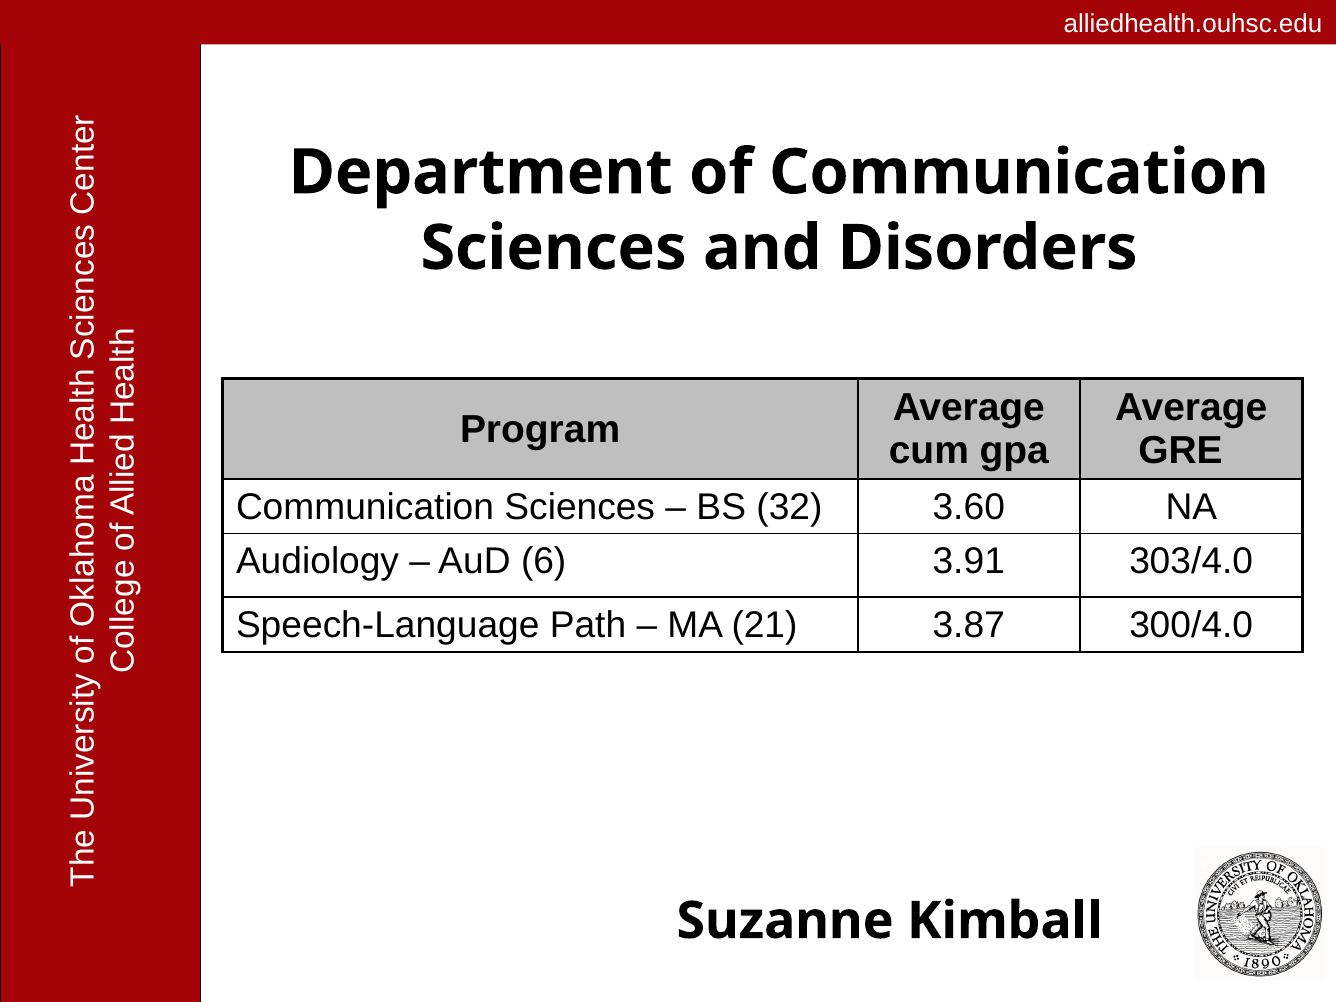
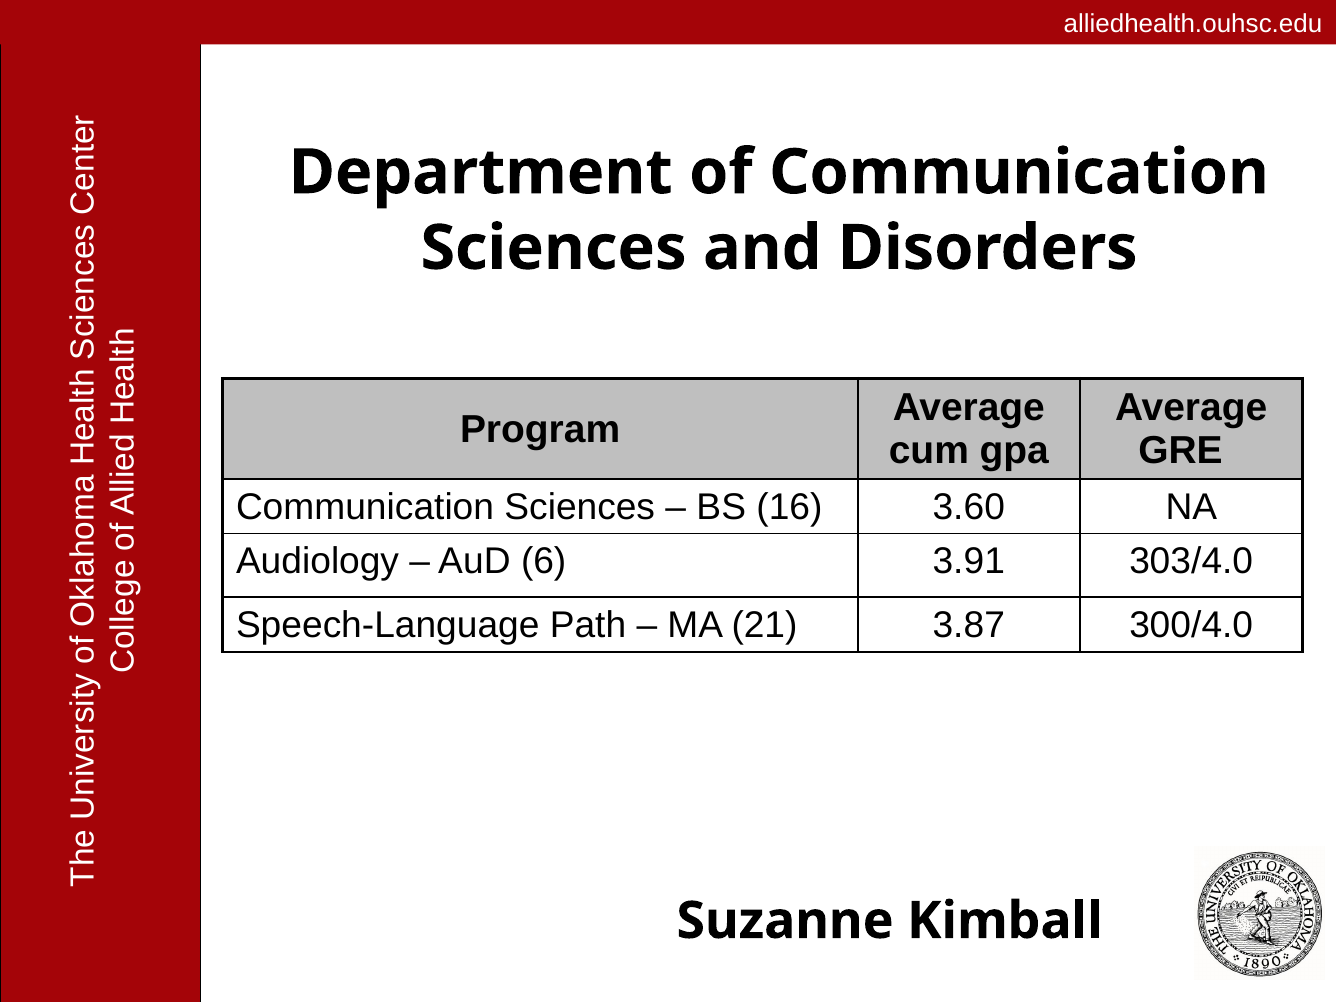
32: 32 -> 16 (789, 507)
